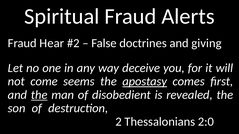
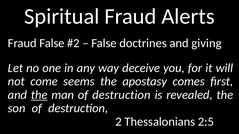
Fraud Hear: Hear -> False (52, 43)
apostasy underline: present -> none (145, 82)
man of disobedient: disobedient -> destruction (121, 95)
2:0: 2:0 -> 2:5 (206, 122)
